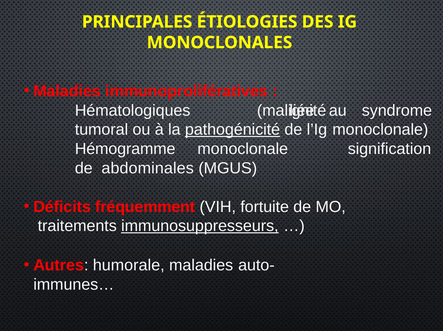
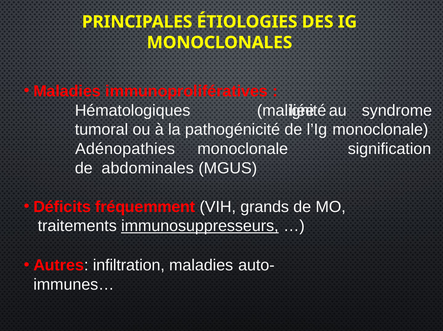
pathogénicité underline: present -> none (233, 130)
Hémogramme: Hémogramme -> Adénopathies (125, 149)
fortuite: fortuite -> grands (265, 207)
humorale: humorale -> infiltration (129, 266)
